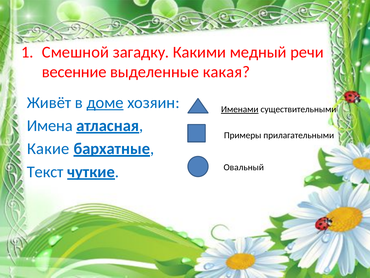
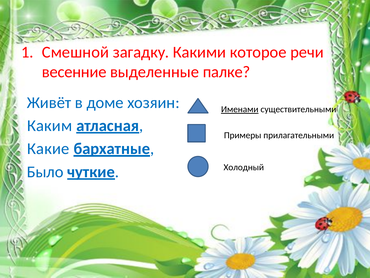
медный: медный -> которое (258, 52)
какая: какая -> палке (227, 72)
доме underline: present -> none (105, 102)
Имена: Имена -> Каким (50, 126)
Овальный: Овальный -> Холодный (244, 167)
Текст: Текст -> Было (45, 172)
